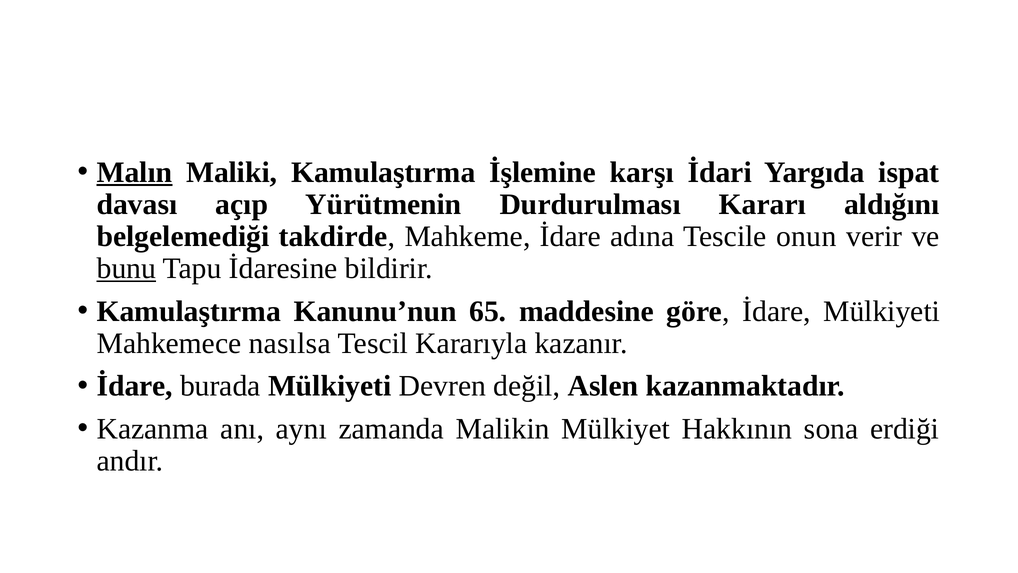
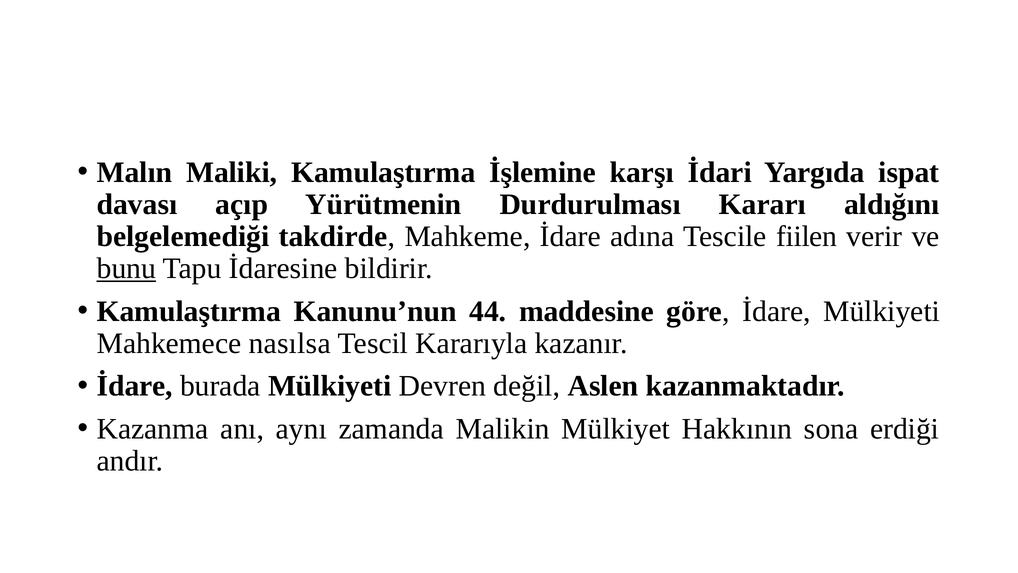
Malın underline: present -> none (135, 172)
onun: onun -> fiilen (807, 236)
65: 65 -> 44 (488, 311)
